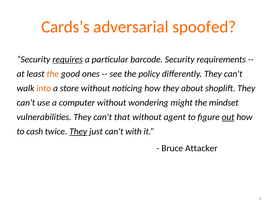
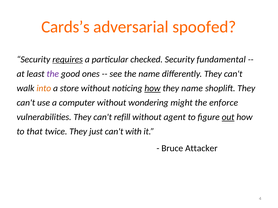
barcode: barcode -> checked (147, 60)
requirements: requirements -> fundamental (221, 60)
the colour: orange -> purple (53, 74)
the policy: policy -> name (149, 74)
how underline: none -> present (153, 88)
they about: about -> name (192, 88)
mindset: mindset -> enforce (224, 103)
that: that -> refill (122, 117)
cash: cash -> that (35, 132)
They underline: present -> none (78, 132)
